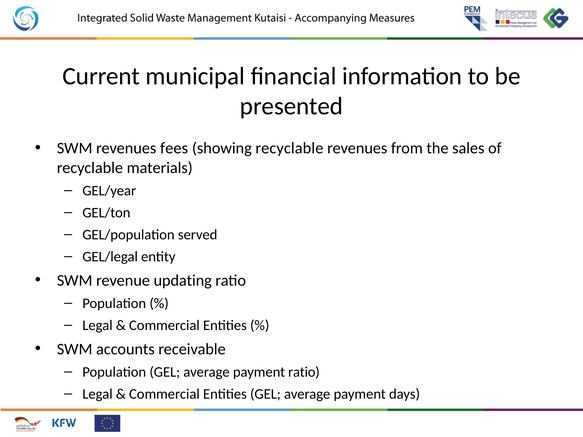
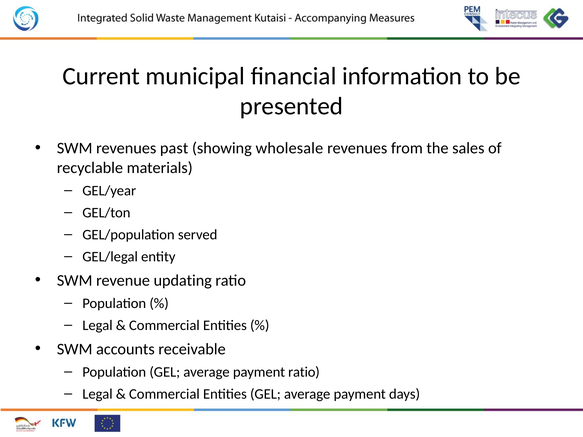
fees: fees -> past (174, 148)
showing recyclable: recyclable -> wholesale (289, 148)
